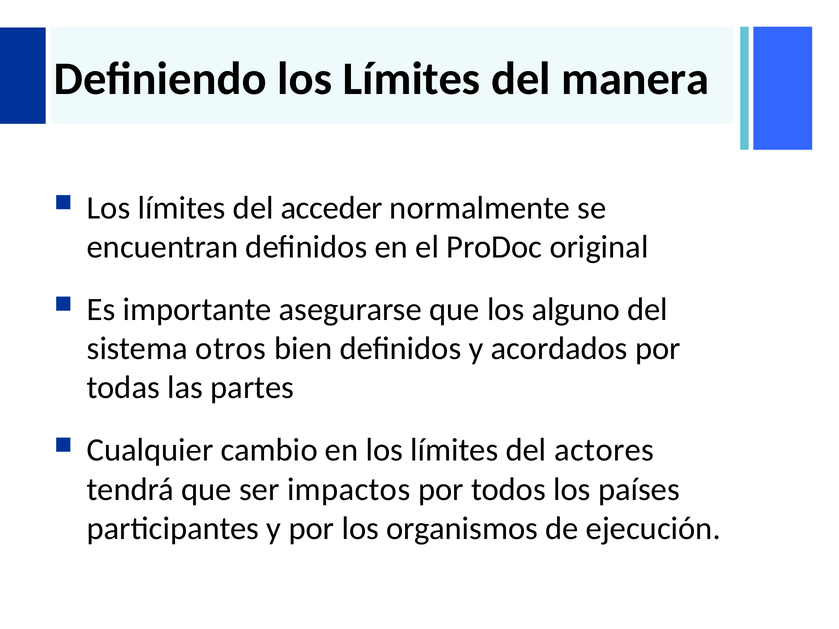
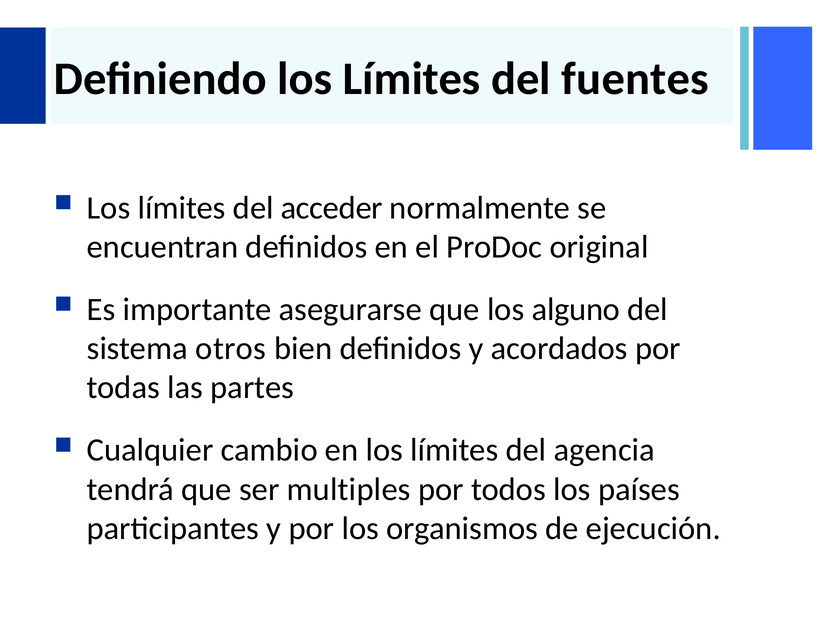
manera: manera -> fuentes (635, 79)
actores: actores -> agencia (604, 450)
impactos: impactos -> multiples (349, 490)
